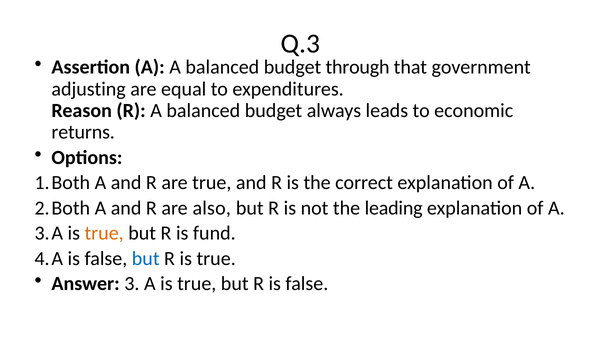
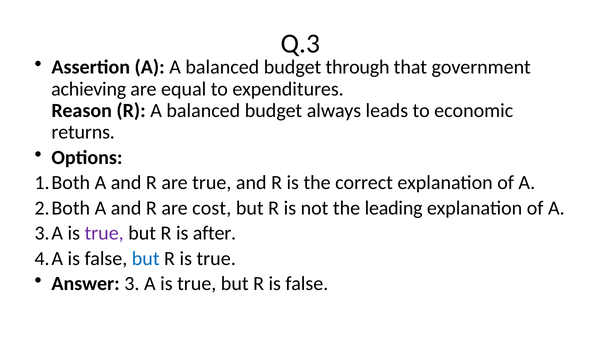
adjusting: adjusting -> achieving (89, 89)
also: also -> cost (212, 208)
true colour: orange -> purple (104, 233)
fund: fund -> after (214, 233)
